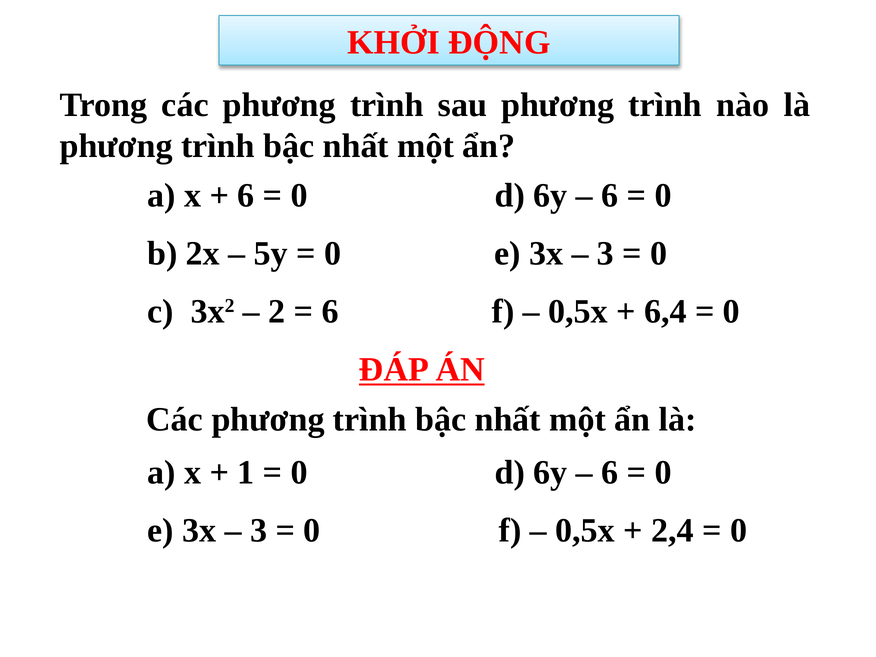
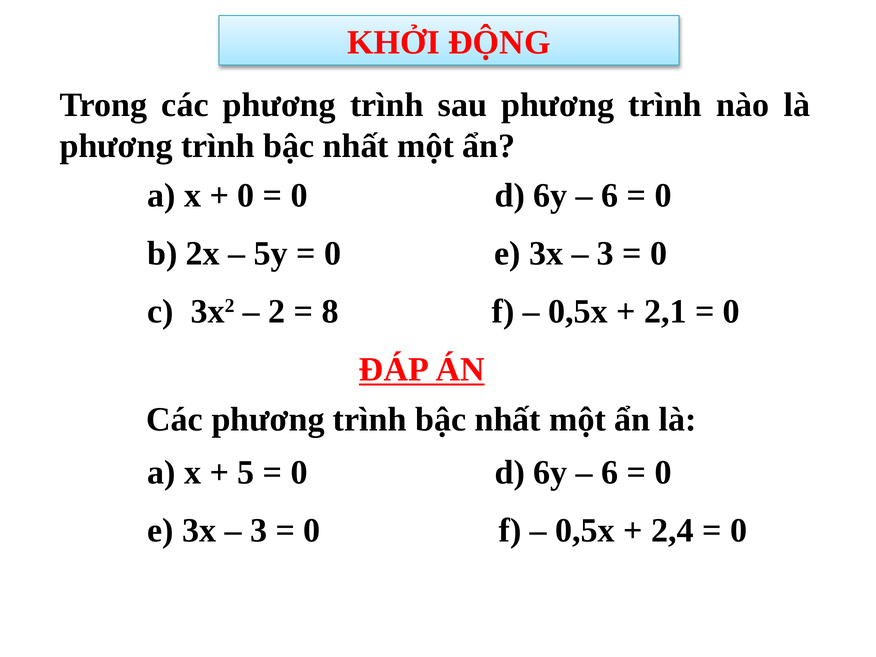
6: 6 -> 0 (246, 196)
6: 6 -> 8 (330, 311)
6,4: 6,4 -> 2,1 (665, 311)
1: 1 -> 5 (246, 473)
